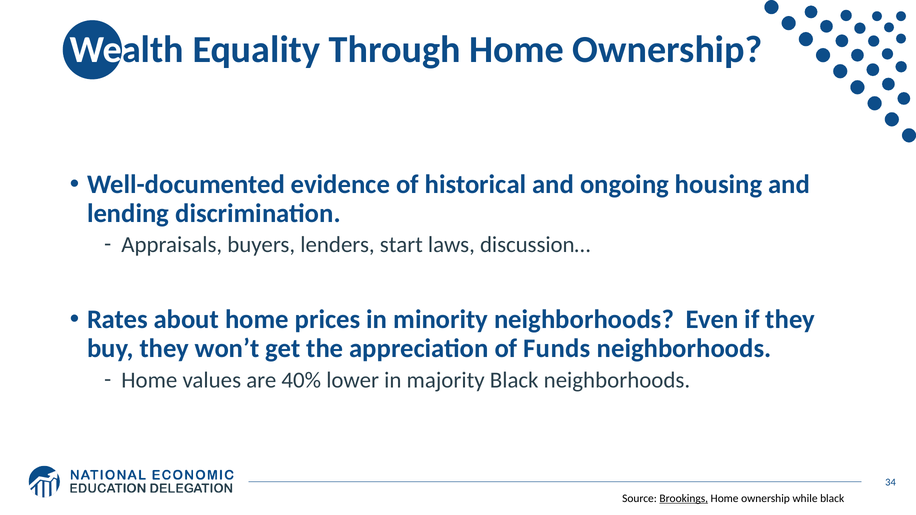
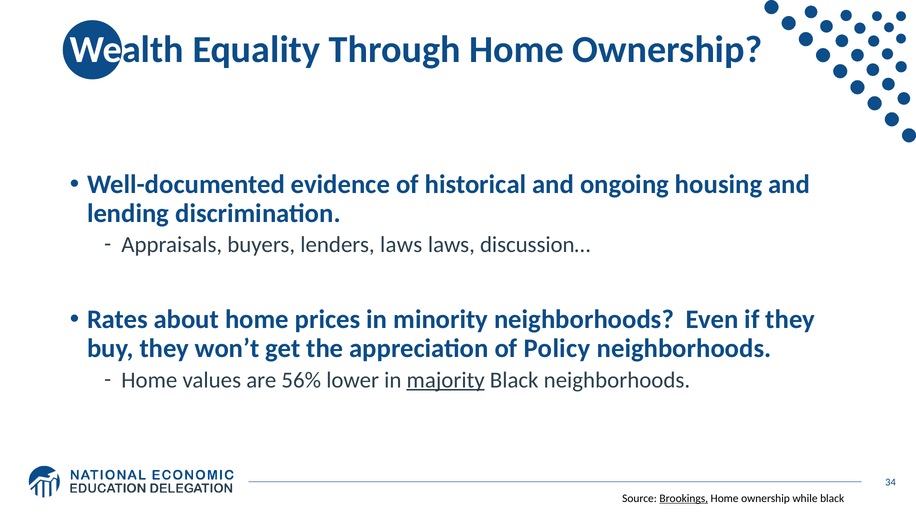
lenders start: start -> laws (401, 245)
Funds: Funds -> Policy (557, 349)
40%: 40% -> 56% (301, 380)
majority underline: none -> present (446, 380)
